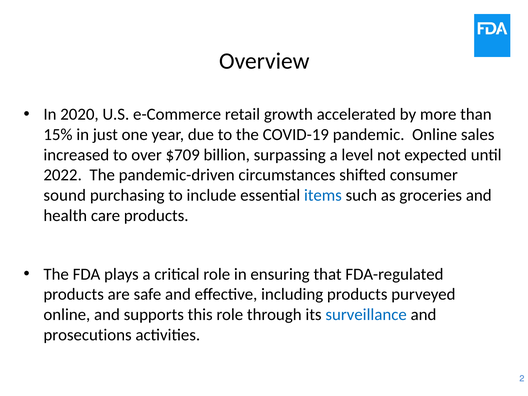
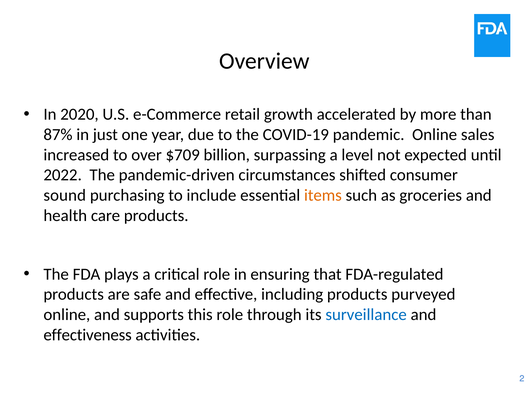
15%: 15% -> 87% (58, 135)
items colour: blue -> orange (323, 195)
prosecutions: prosecutions -> effectiveness (88, 335)
